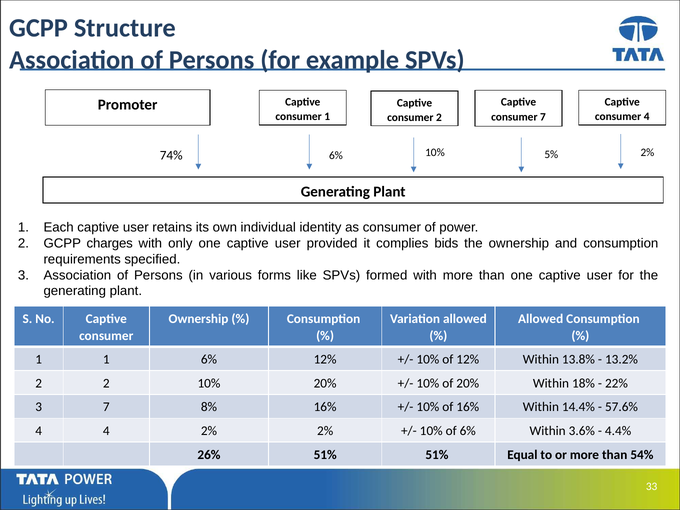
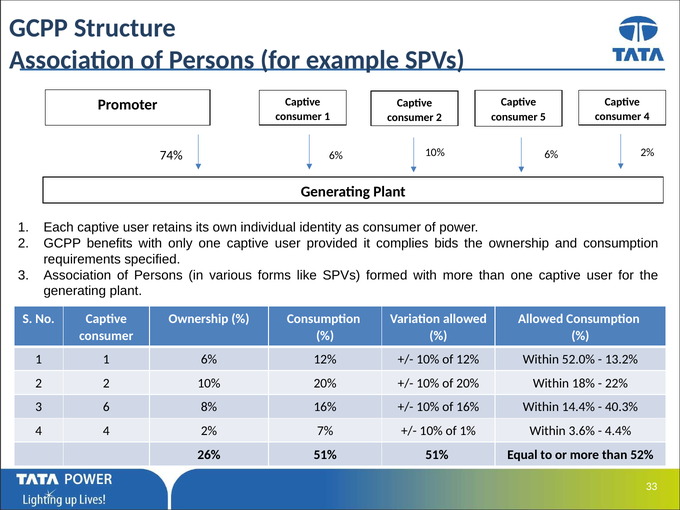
consumer 7: 7 -> 5 (543, 117)
10% 5%: 5% -> 6% (551, 154)
charges: charges -> benefits (110, 243)
13.8%: 13.8% -> 52.0% (578, 360)
3 7: 7 -> 6 (106, 407)
57.6%: 57.6% -> 40.3% (621, 407)
2% 2%: 2% -> 7% (325, 431)
of 6%: 6% -> 1% (468, 431)
54%: 54% -> 52% (642, 455)
